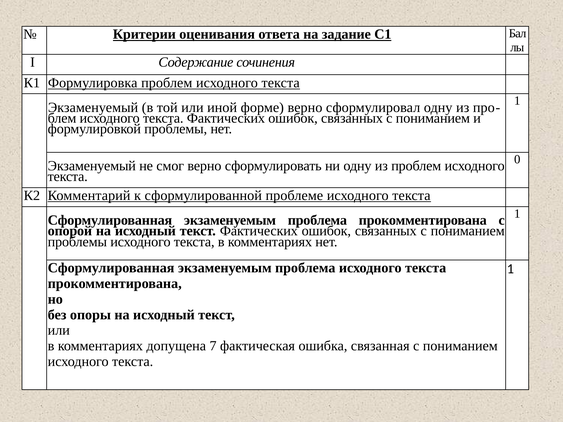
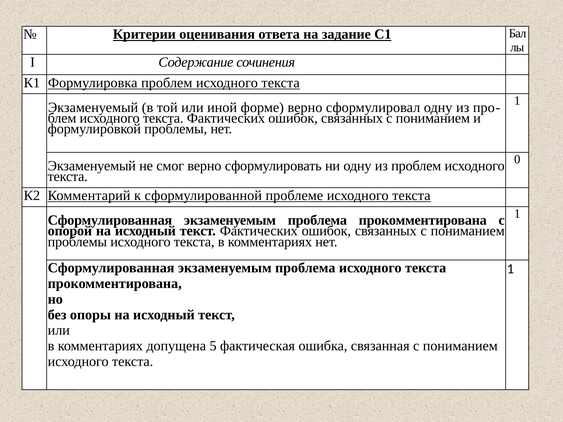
7: 7 -> 5 (213, 346)
